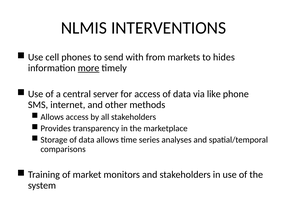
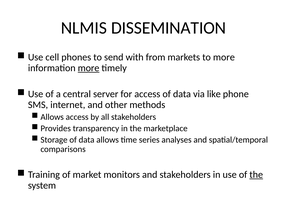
INTERVENTIONS: INTERVENTIONS -> DISSEMINATION (169, 28)
to hides: hides -> more (224, 57)
the underline: none -> present (256, 174)
